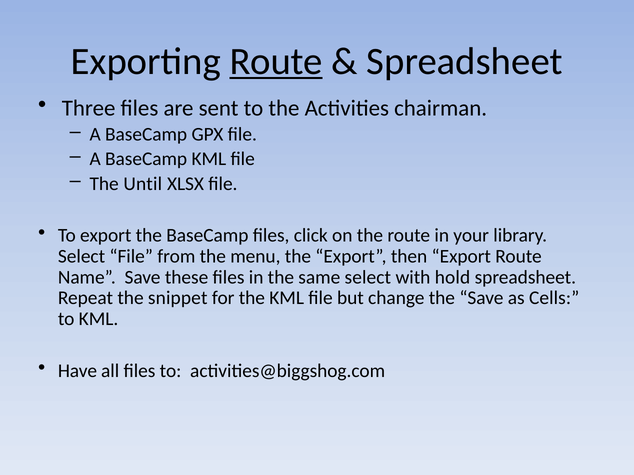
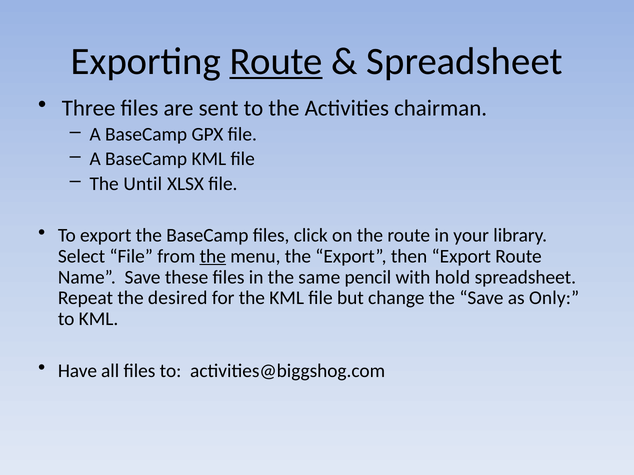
the underline: none -> present (213, 257)
same select: select -> pencil (368, 277)
snippet: snippet -> desired (178, 298)
Cells: Cells -> Only (554, 298)
